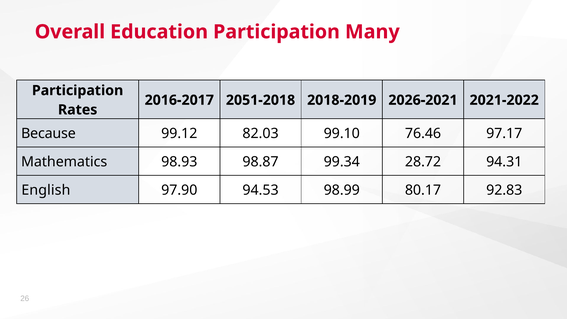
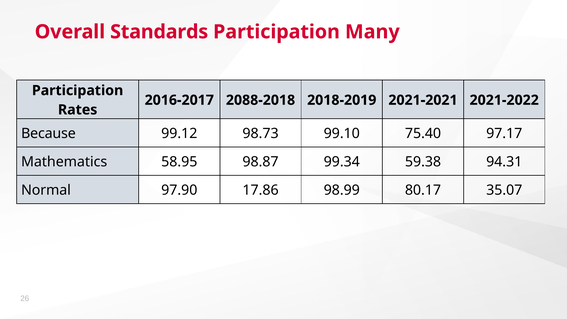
Education: Education -> Standards (159, 32)
2051-2018: 2051-2018 -> 2088-2018 (261, 100)
2026-2021: 2026-2021 -> 2021-2021 (423, 100)
82.03: 82.03 -> 98.73 (261, 134)
76.46: 76.46 -> 75.40 (423, 134)
98.93: 98.93 -> 58.95 (179, 162)
28.72: 28.72 -> 59.38 (423, 162)
English: English -> Normal (46, 190)
94.53: 94.53 -> 17.86 (261, 190)
92.83: 92.83 -> 35.07 (504, 190)
